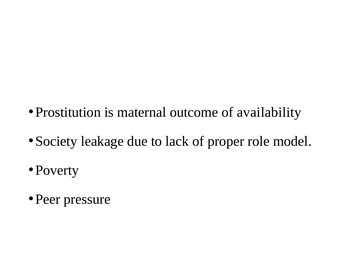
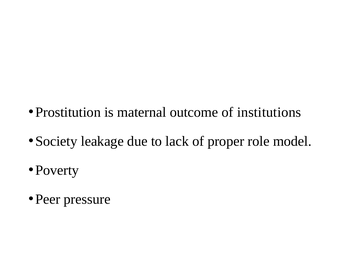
availability: availability -> institutions (269, 113)
